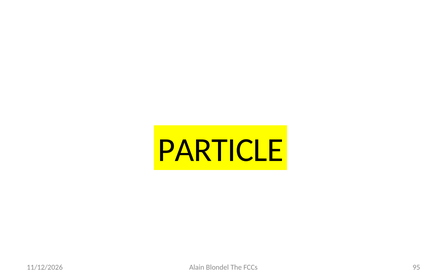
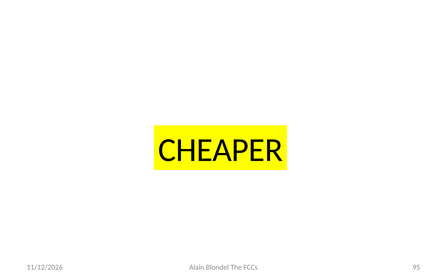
PARTICLE: PARTICLE -> CHEAPER (221, 150)
